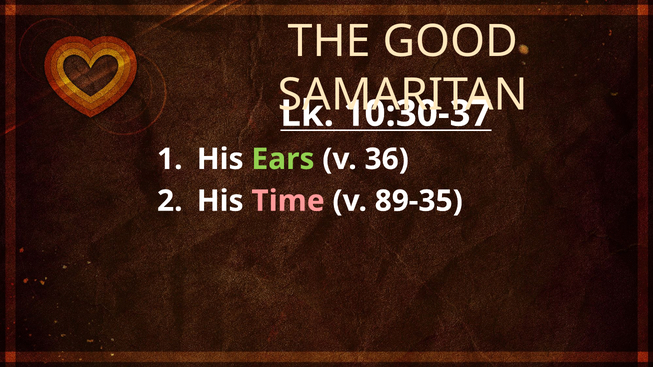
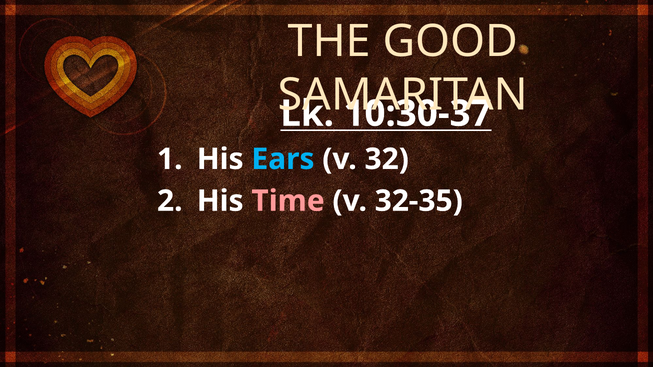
Ears colour: light green -> light blue (283, 159)
36: 36 -> 32 (387, 159)
89-35: 89-35 -> 32-35 (419, 201)
